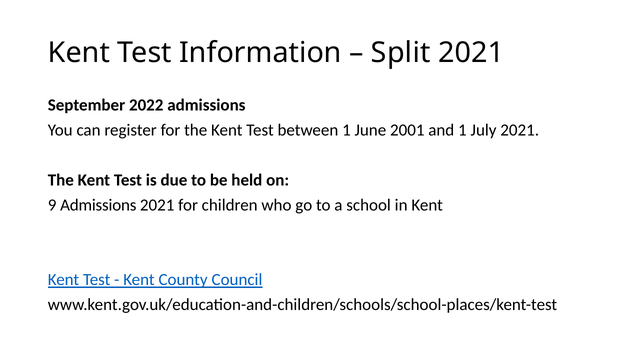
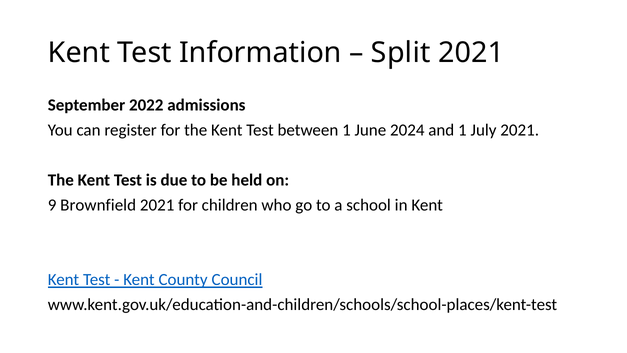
2001: 2001 -> 2024 (407, 130)
9 Admissions: Admissions -> Brownfield (98, 205)
